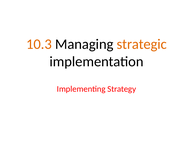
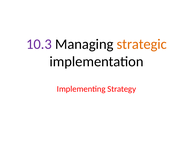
10.3 colour: orange -> purple (39, 44)
